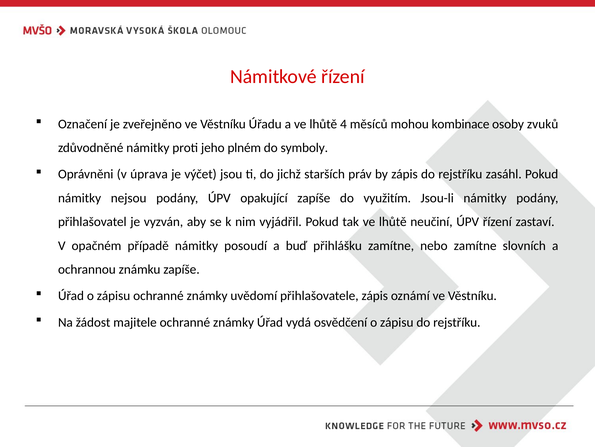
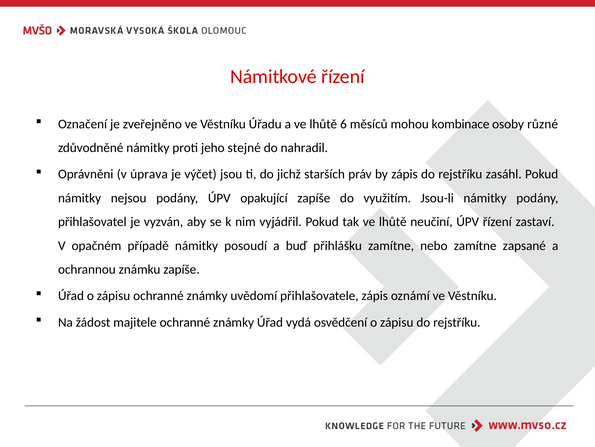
4: 4 -> 6 (343, 124)
zvuků: zvuků -> různé (543, 124)
plném: plném -> stejné (244, 148)
symboly: symboly -> nahradil (304, 148)
slovních: slovních -> zapsané (524, 245)
